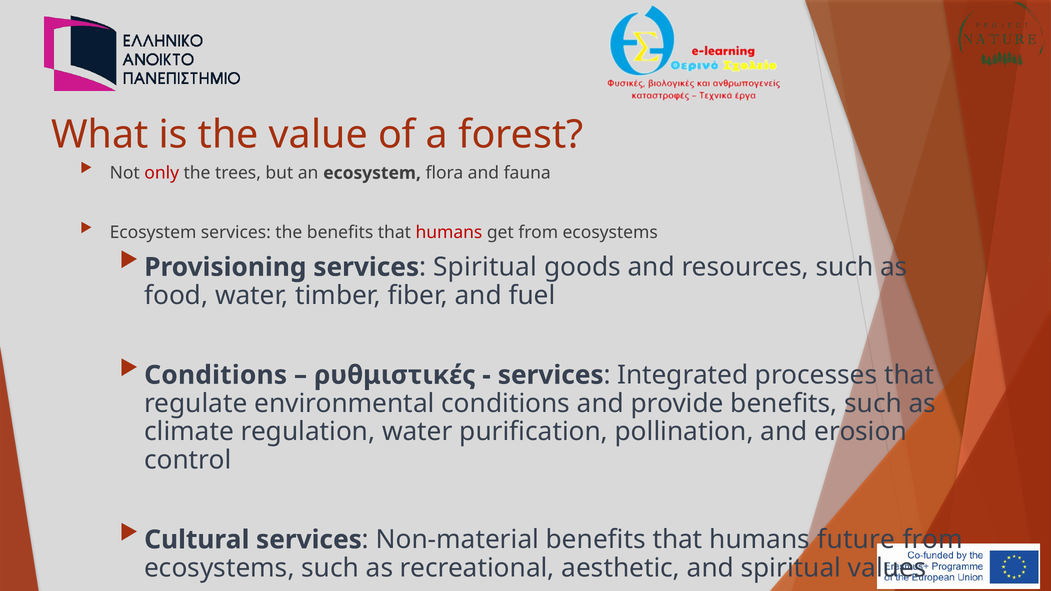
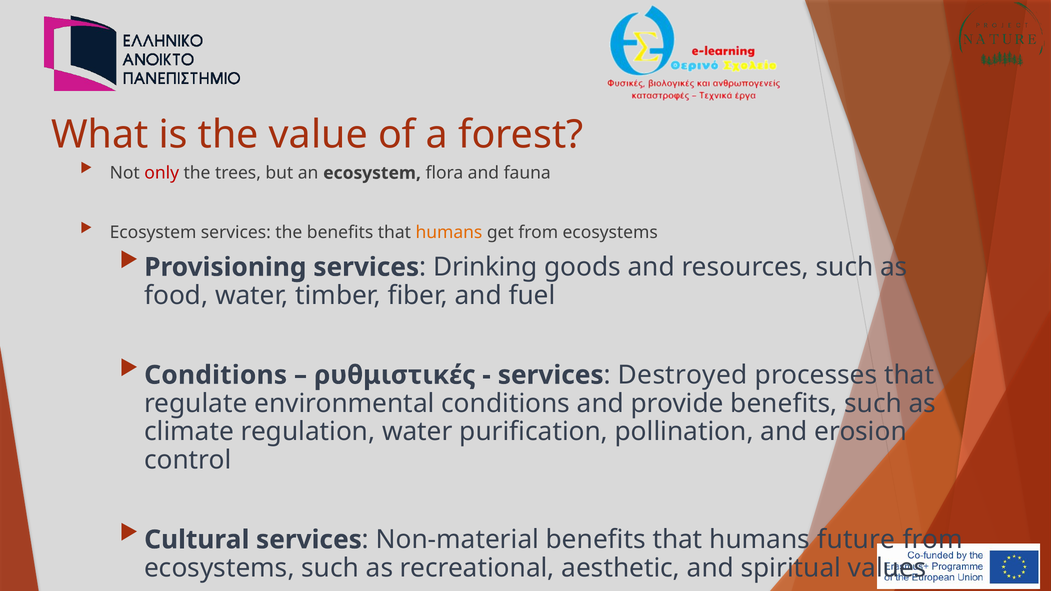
humans colour: red -> orange (449, 233)
Spiritual: Spiritual -> Drinking (485, 267)
Integrated: Integrated -> Destroyed (683, 375)
